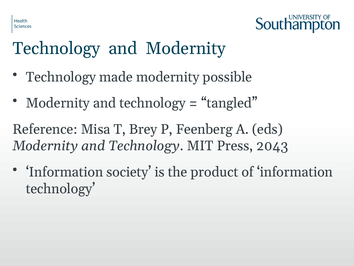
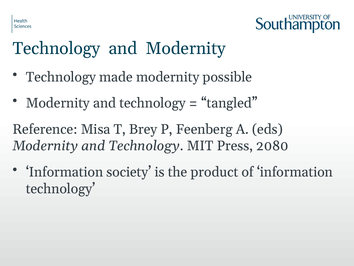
2043: 2043 -> 2080 (272, 146)
